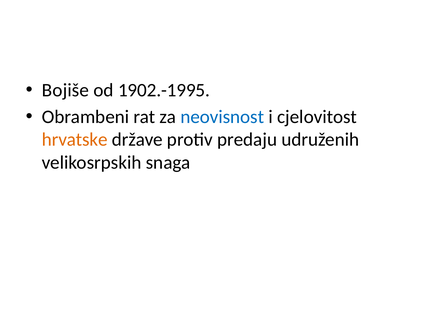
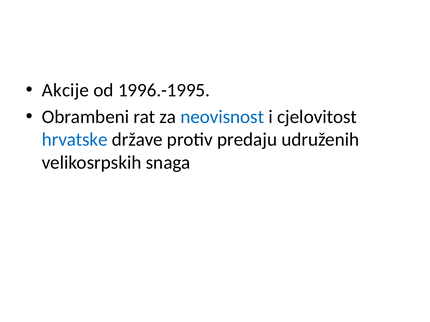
Bojiše: Bojiše -> Akcije (65, 90)
1902.-1995: 1902.-1995 -> 1996.-1995 (164, 90)
hrvatske colour: orange -> blue (75, 140)
